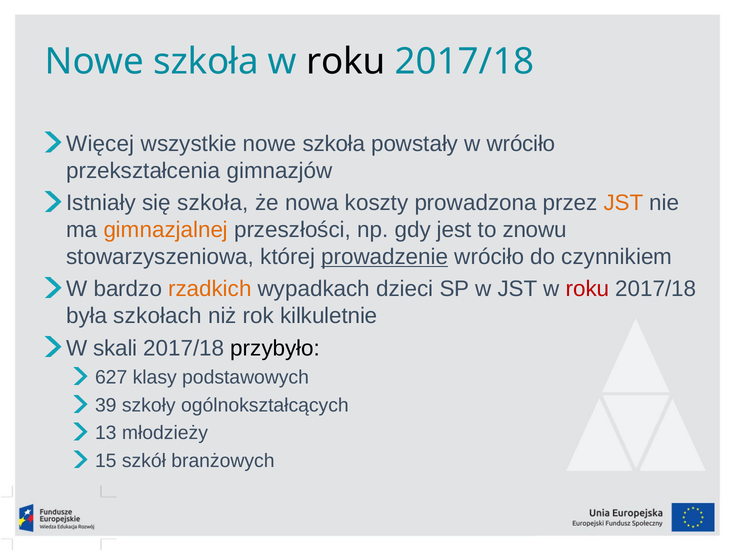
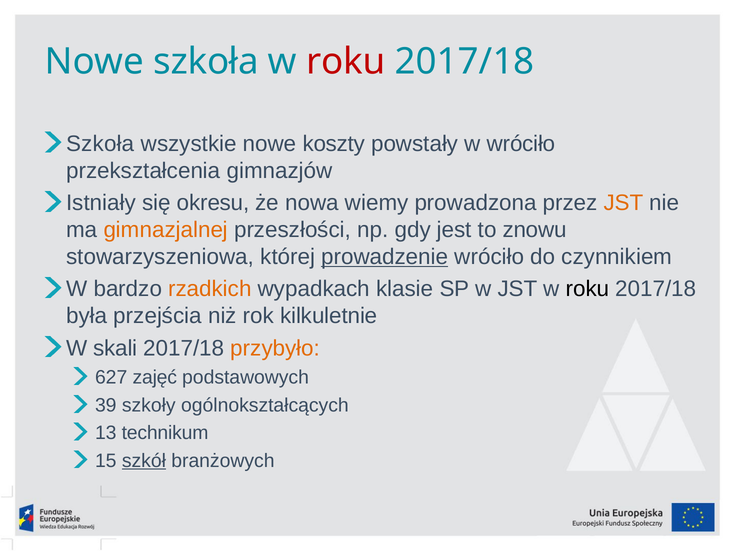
roku colour: black -> red (346, 62)
Więcej: Więcej -> Szkoła (100, 144)
wszystkie nowe szkoła: szkoła -> koszty (334, 144)
się szkoła: szkoła -> okresu (213, 203)
koszty: koszty -> wiemy (377, 203)
dzieci: dzieci -> klasie (405, 289)
roku colour: red -> black (587, 289)
szkołach: szkołach -> przejścia (158, 316)
przybyło colour: black -> orange (275, 348)
klasy: klasy -> zajęć (155, 378)
młodzieży: młodzieży -> technikum (165, 433)
szkół underline: none -> present (144, 461)
